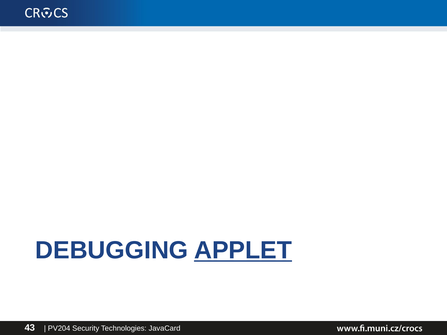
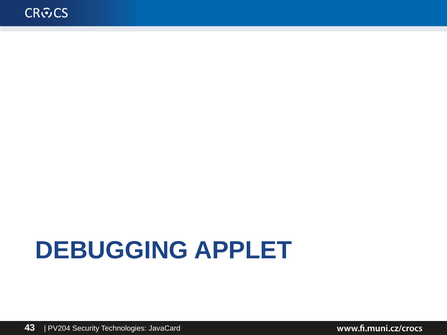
APPLET underline: present -> none (243, 250)
